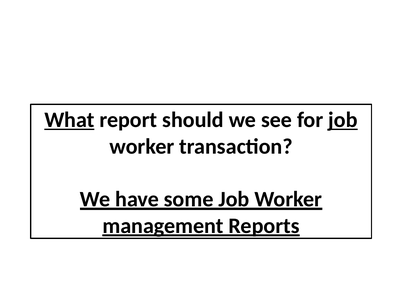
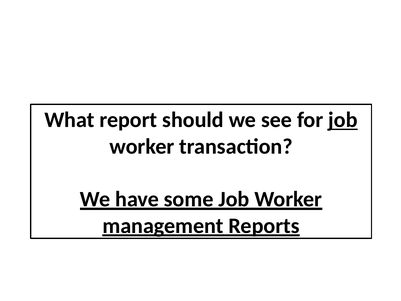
What underline: present -> none (69, 120)
